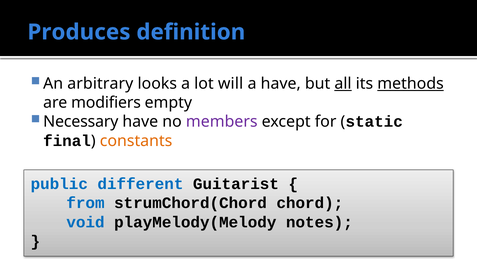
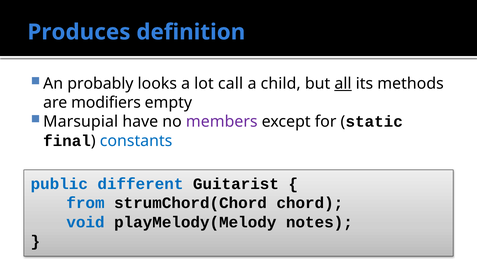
arbitrary: arbitrary -> probably (100, 84)
will: will -> call (231, 84)
a have: have -> child (281, 84)
methods underline: present -> none (411, 84)
Necessary: Necessary -> Marsupial (81, 122)
constants colour: orange -> blue (136, 141)
